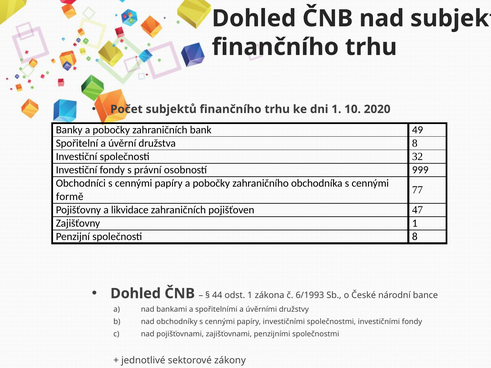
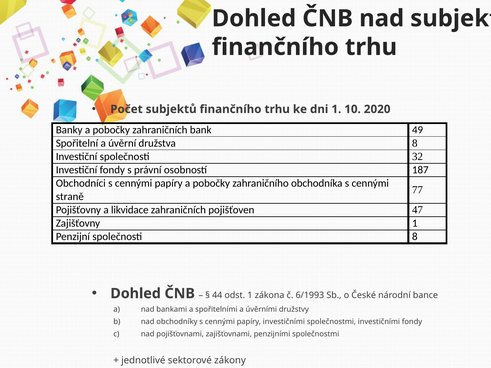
999: 999 -> 187 (420, 170)
formě: formě -> straně (70, 197)
